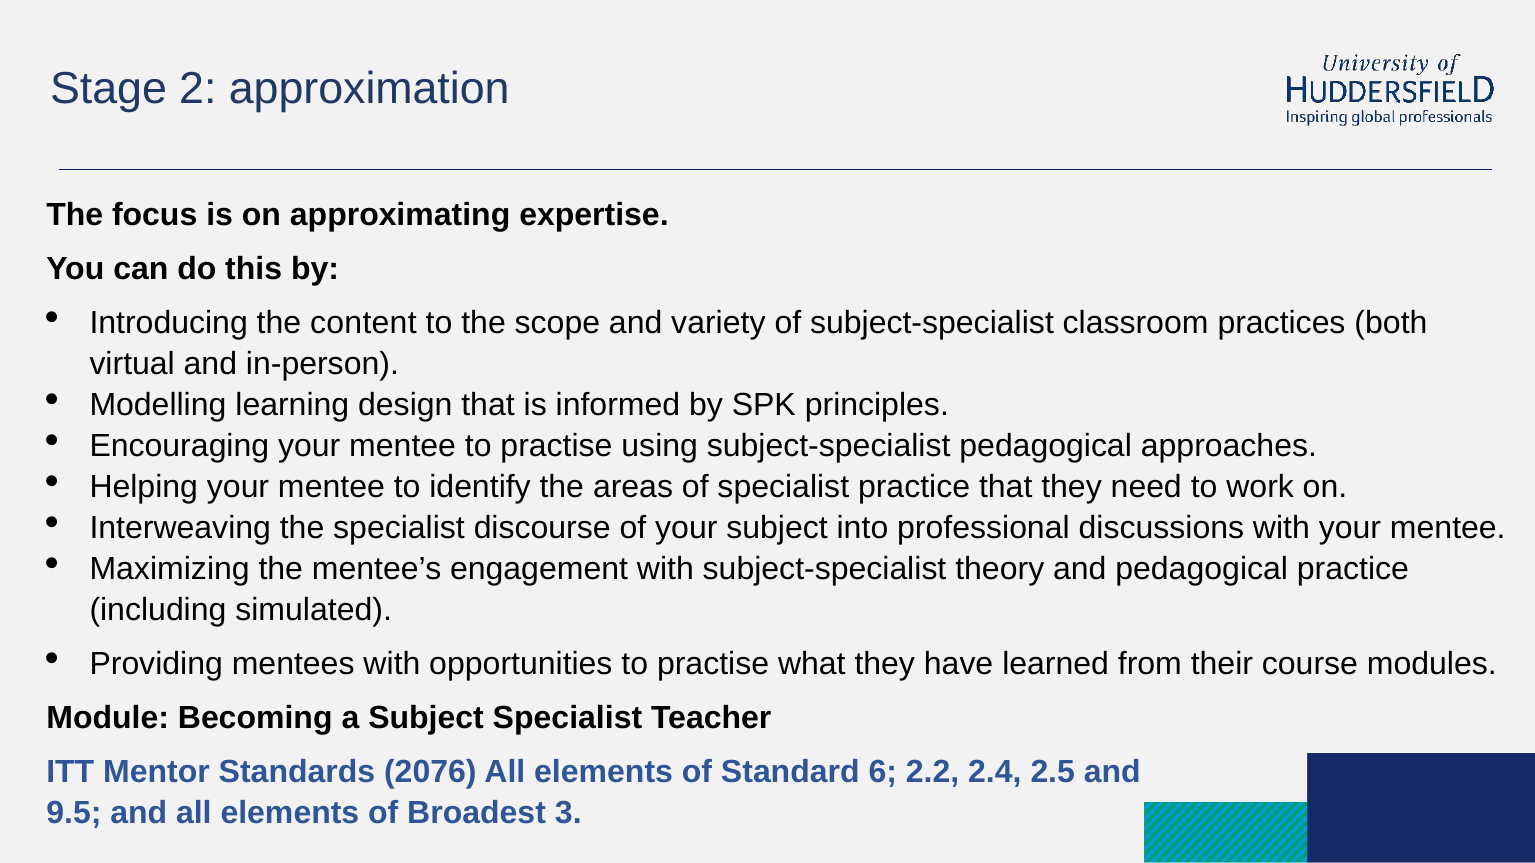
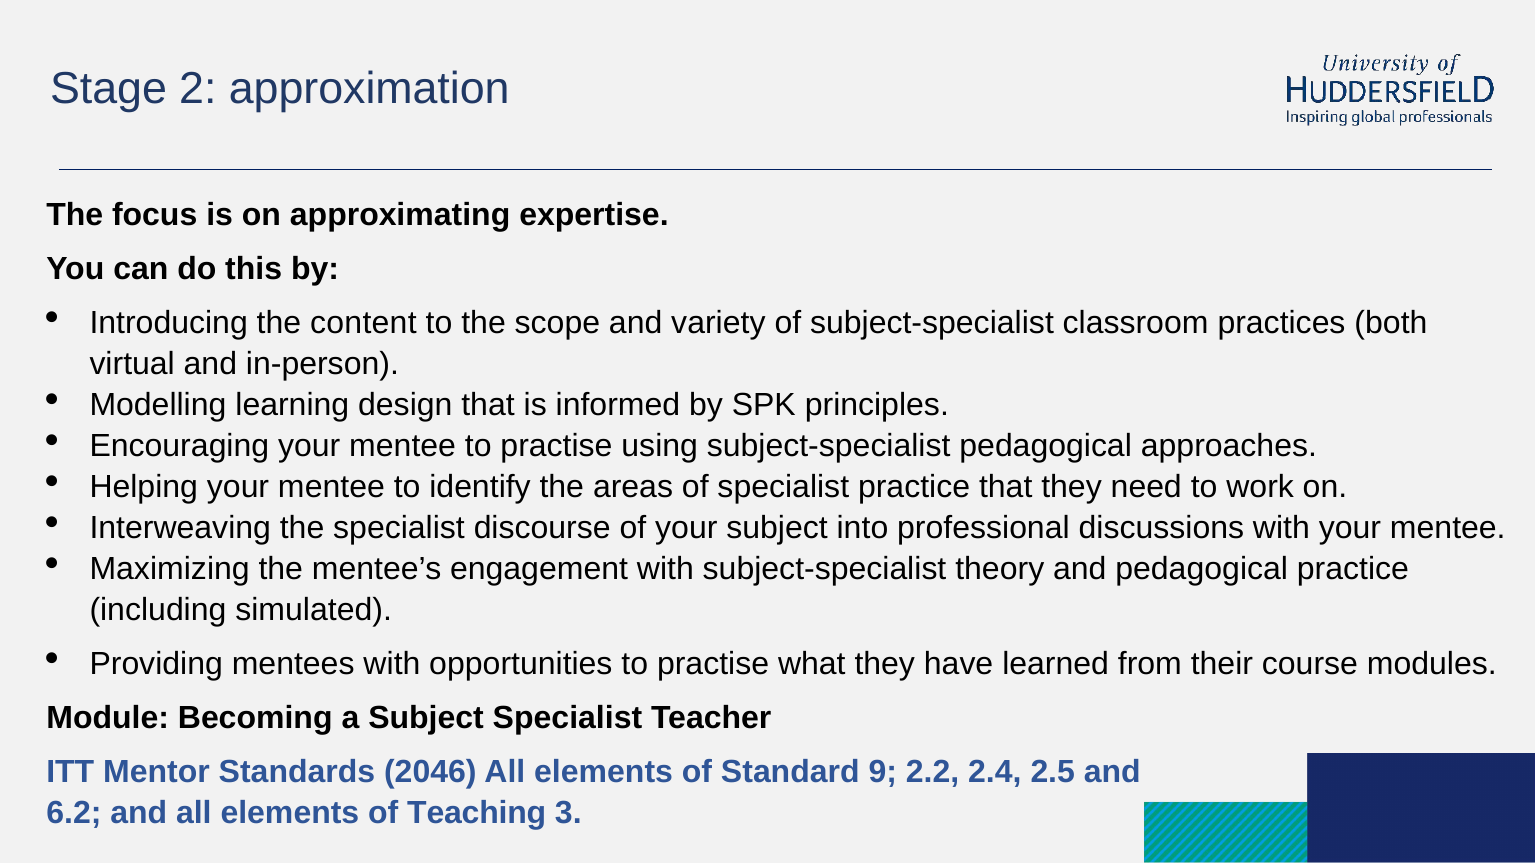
2076: 2076 -> 2046 (430, 772)
6: 6 -> 9 (883, 772)
9.5: 9.5 -> 6.2 (74, 813)
Broadest: Broadest -> Teaching (477, 813)
